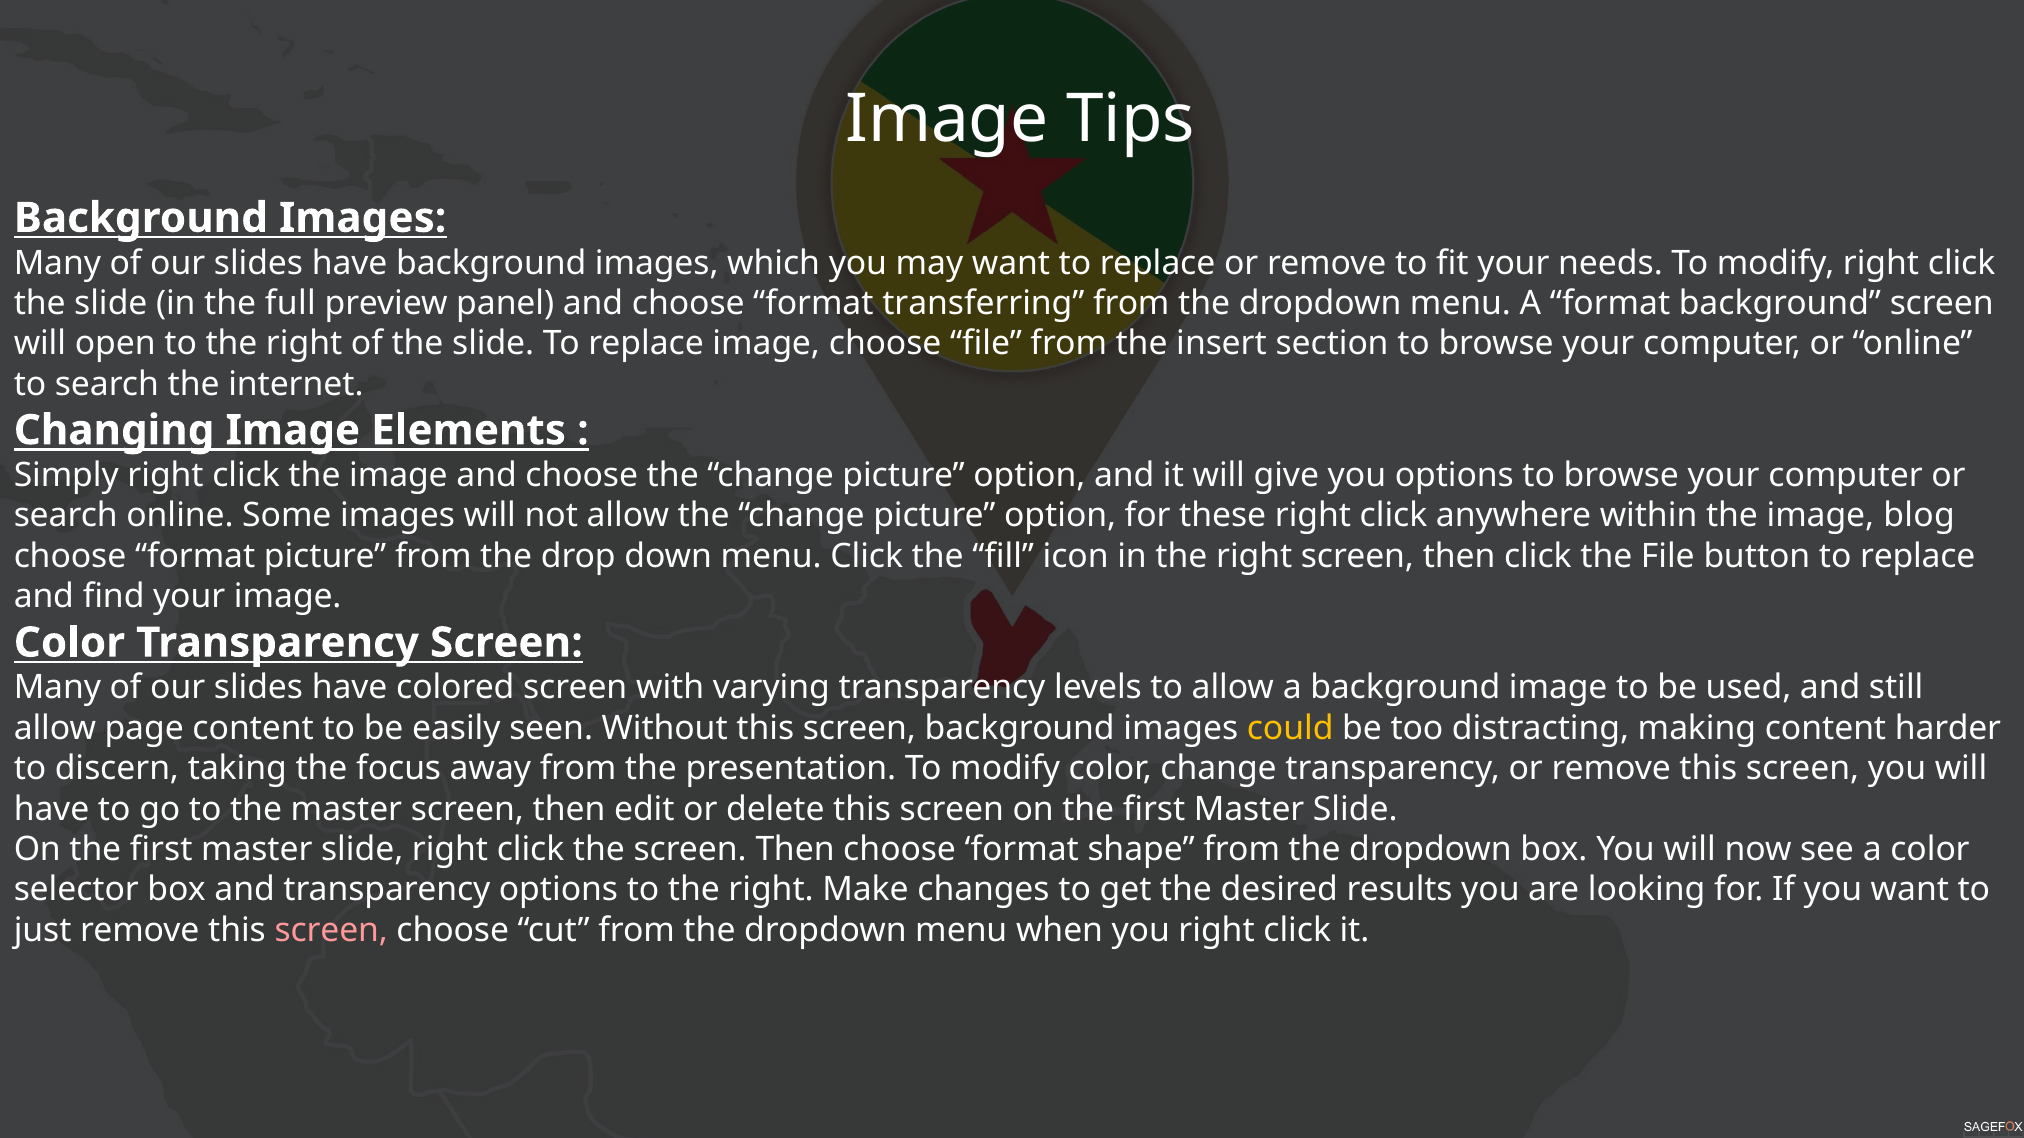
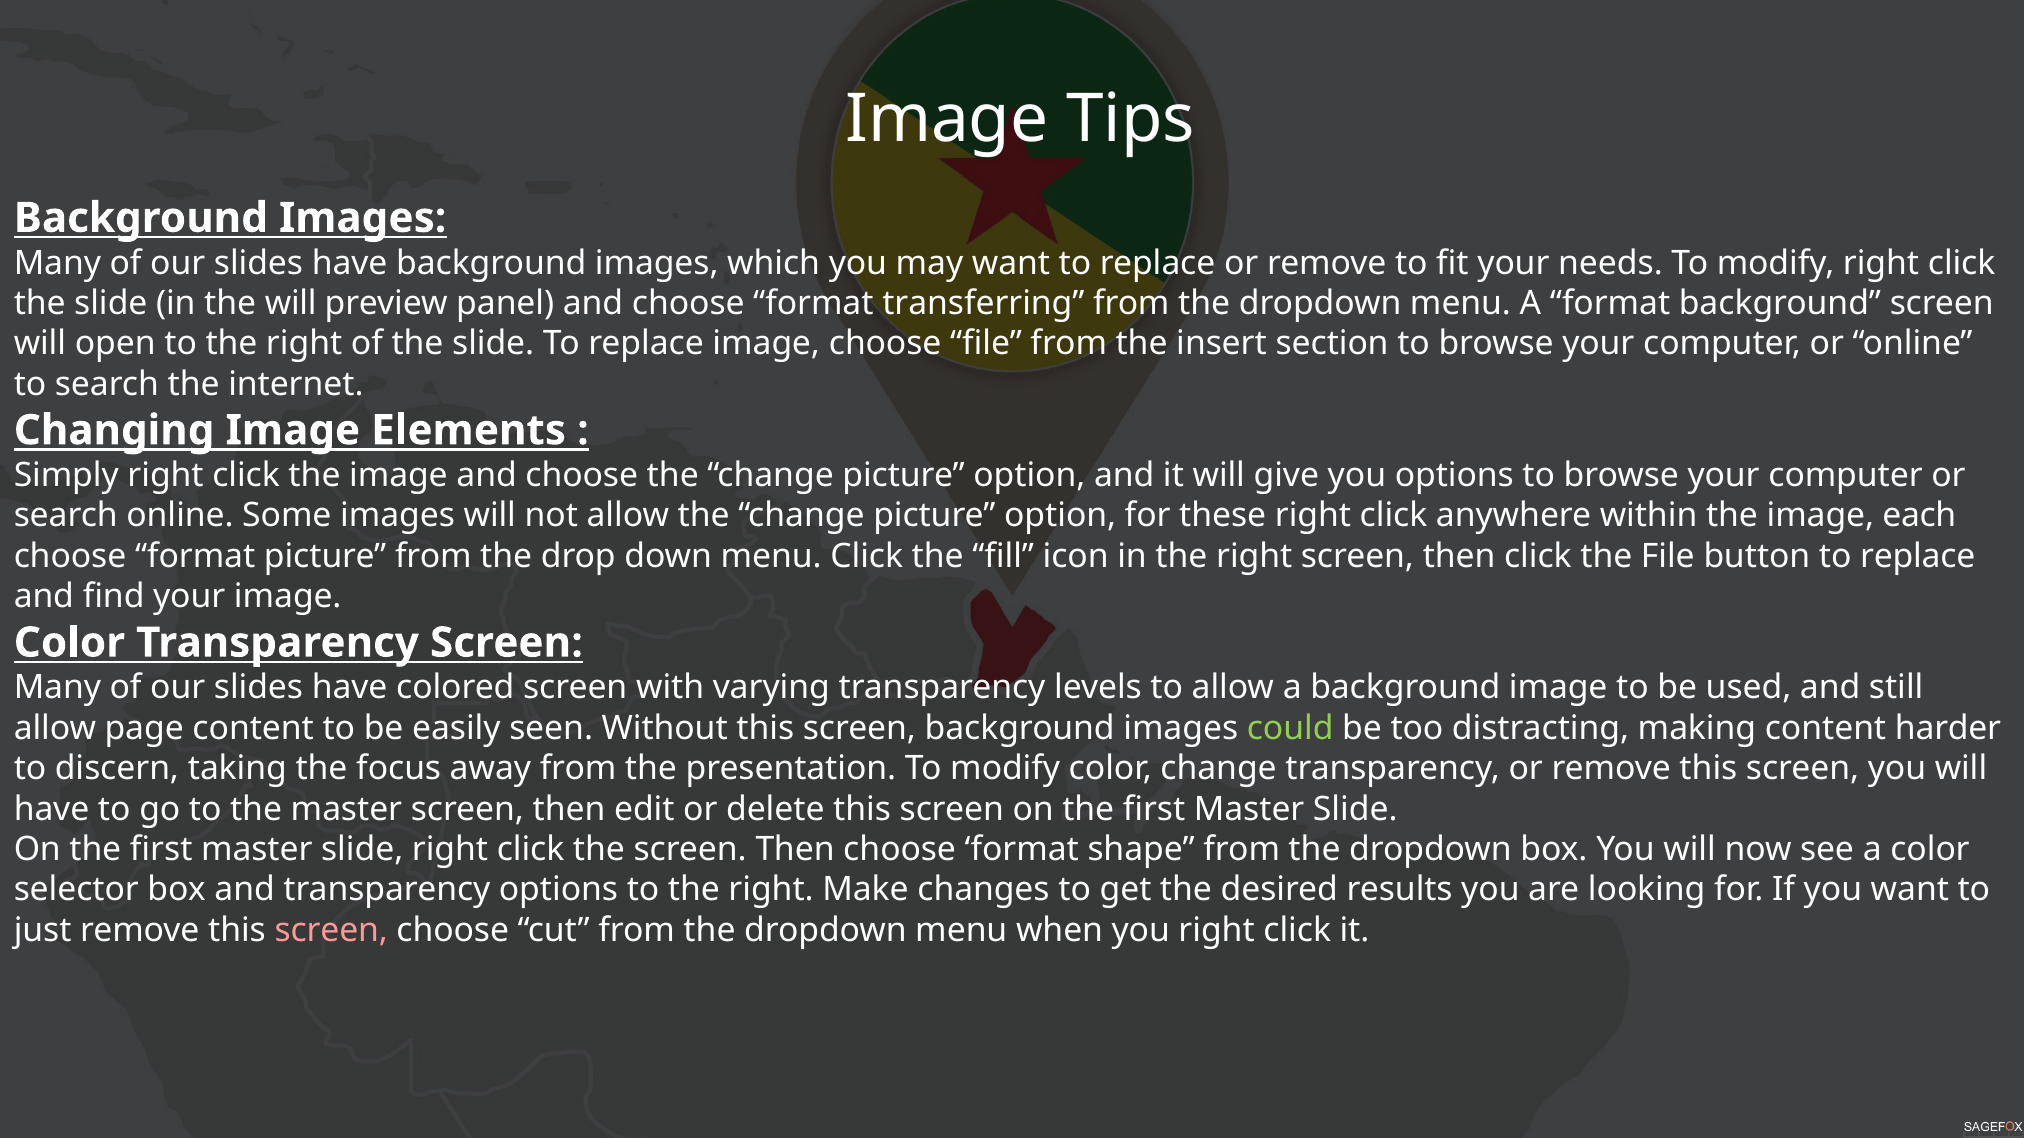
the full: full -> will (291, 303)
blog: blog -> each (1919, 516)
could colour: yellow -> light green (1290, 728)
